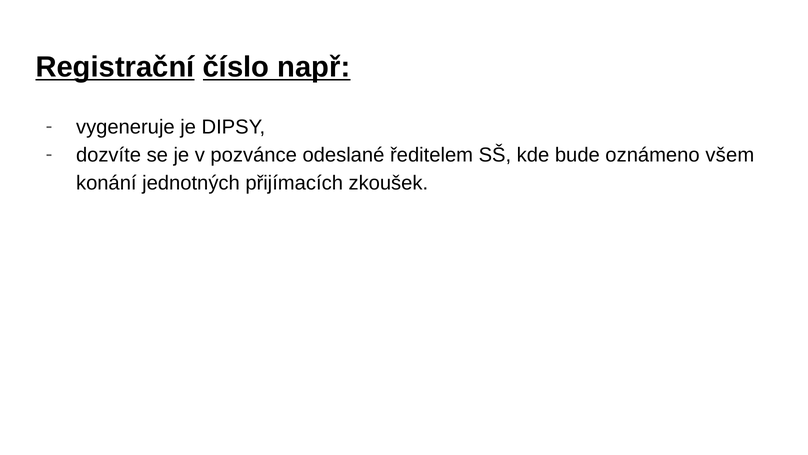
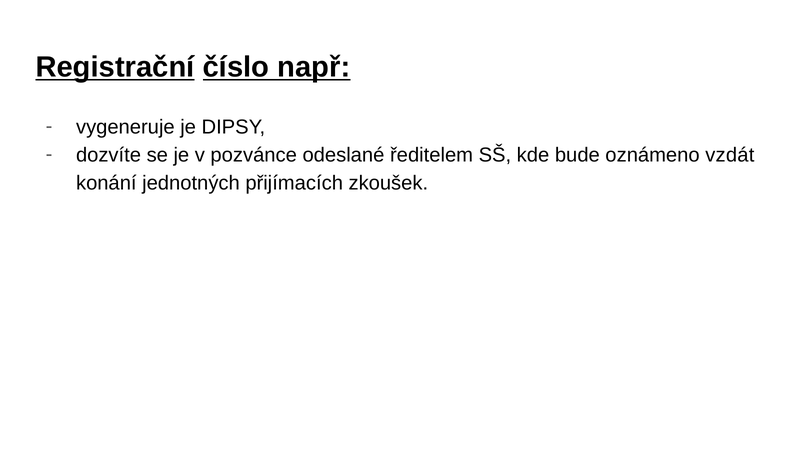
všem: všem -> vzdát (730, 155)
